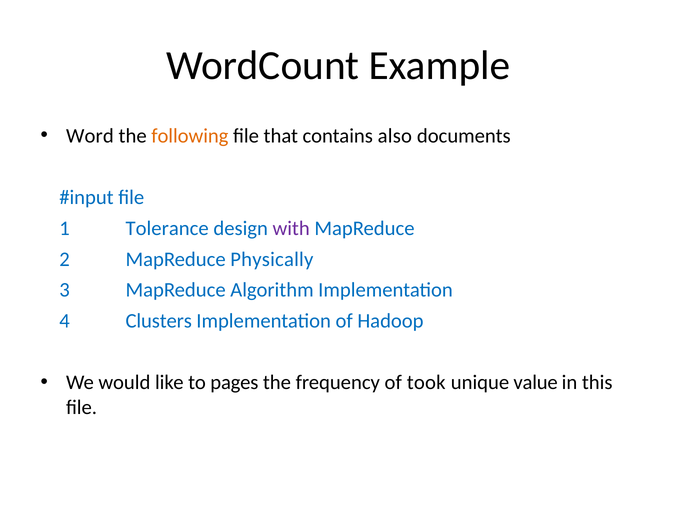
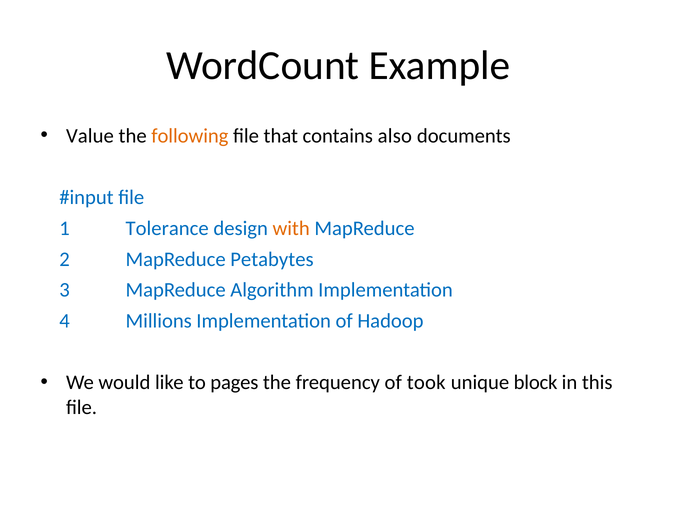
Word: Word -> Value (90, 136)
with colour: purple -> orange (291, 228)
Physically: Physically -> Petabytes (272, 259)
Clusters: Clusters -> Millions (159, 321)
value: value -> block (536, 382)
